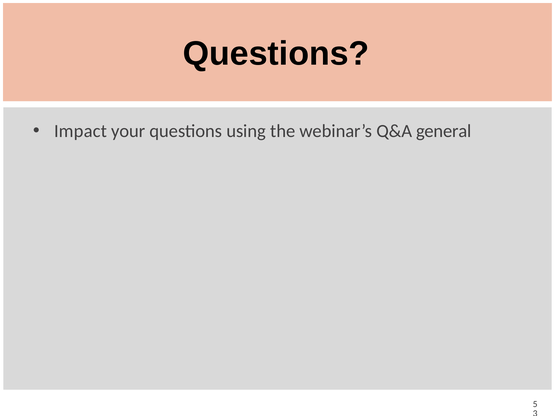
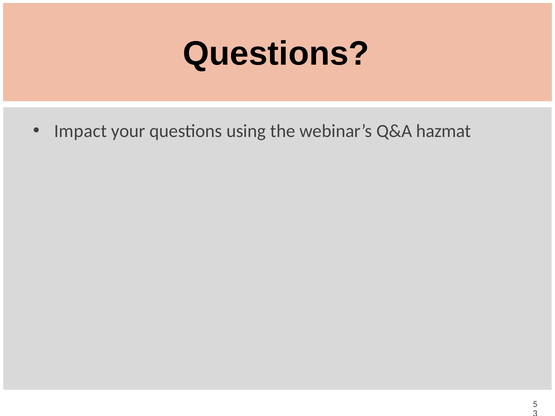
general: general -> hazmat (444, 131)
